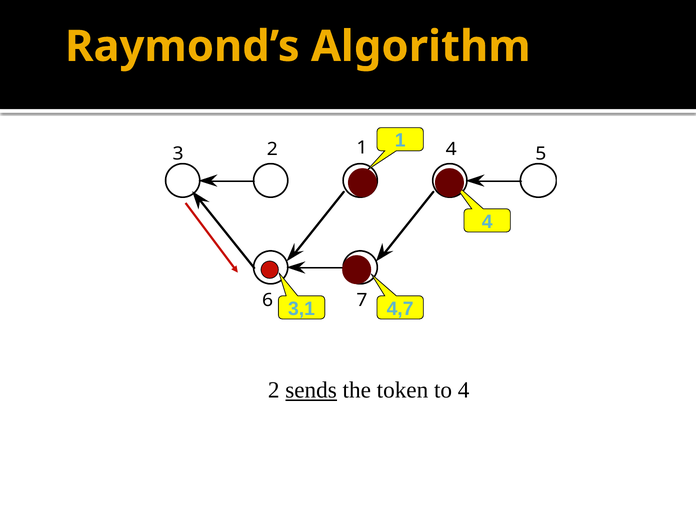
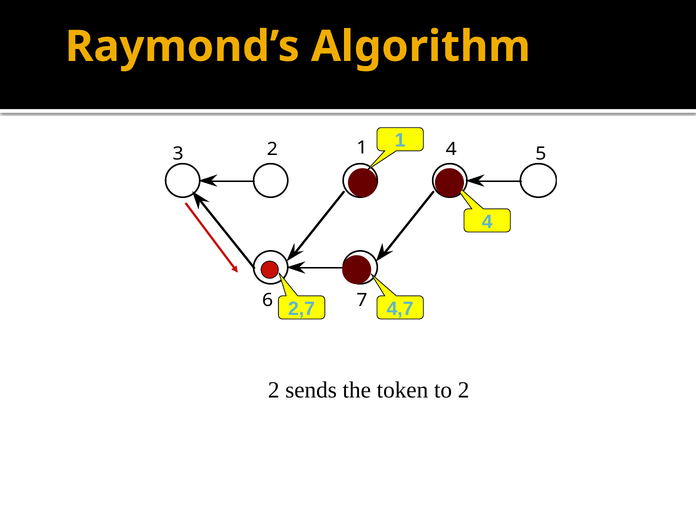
3,1: 3,1 -> 2,7 (302, 309)
sends underline: present -> none (311, 390)
to 4: 4 -> 2 (464, 390)
